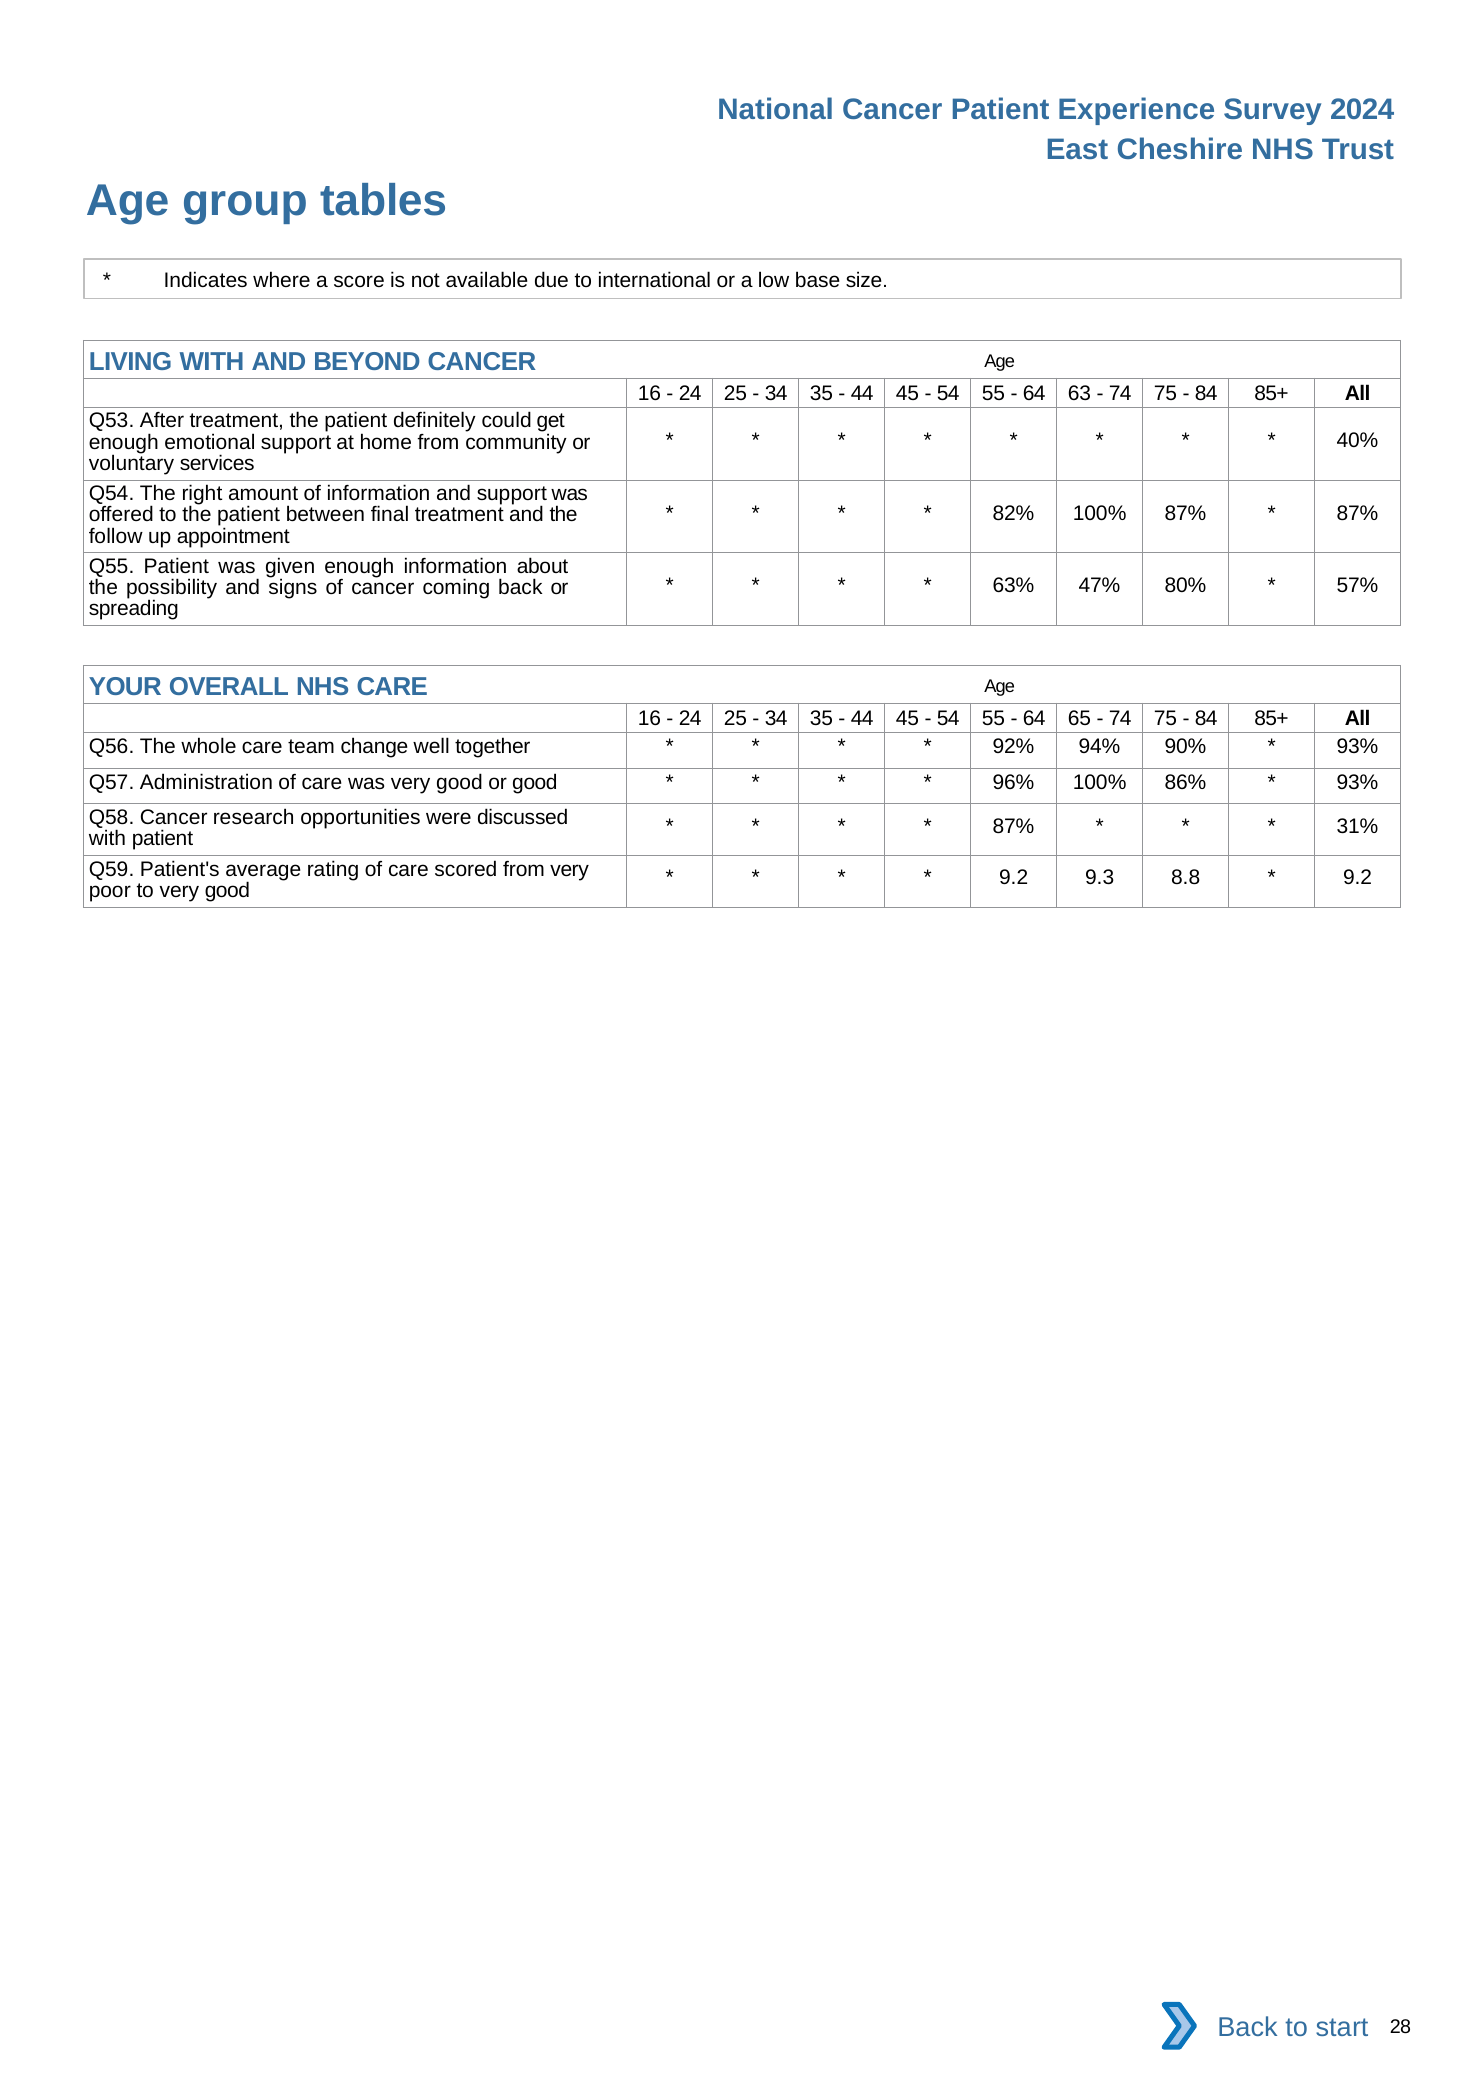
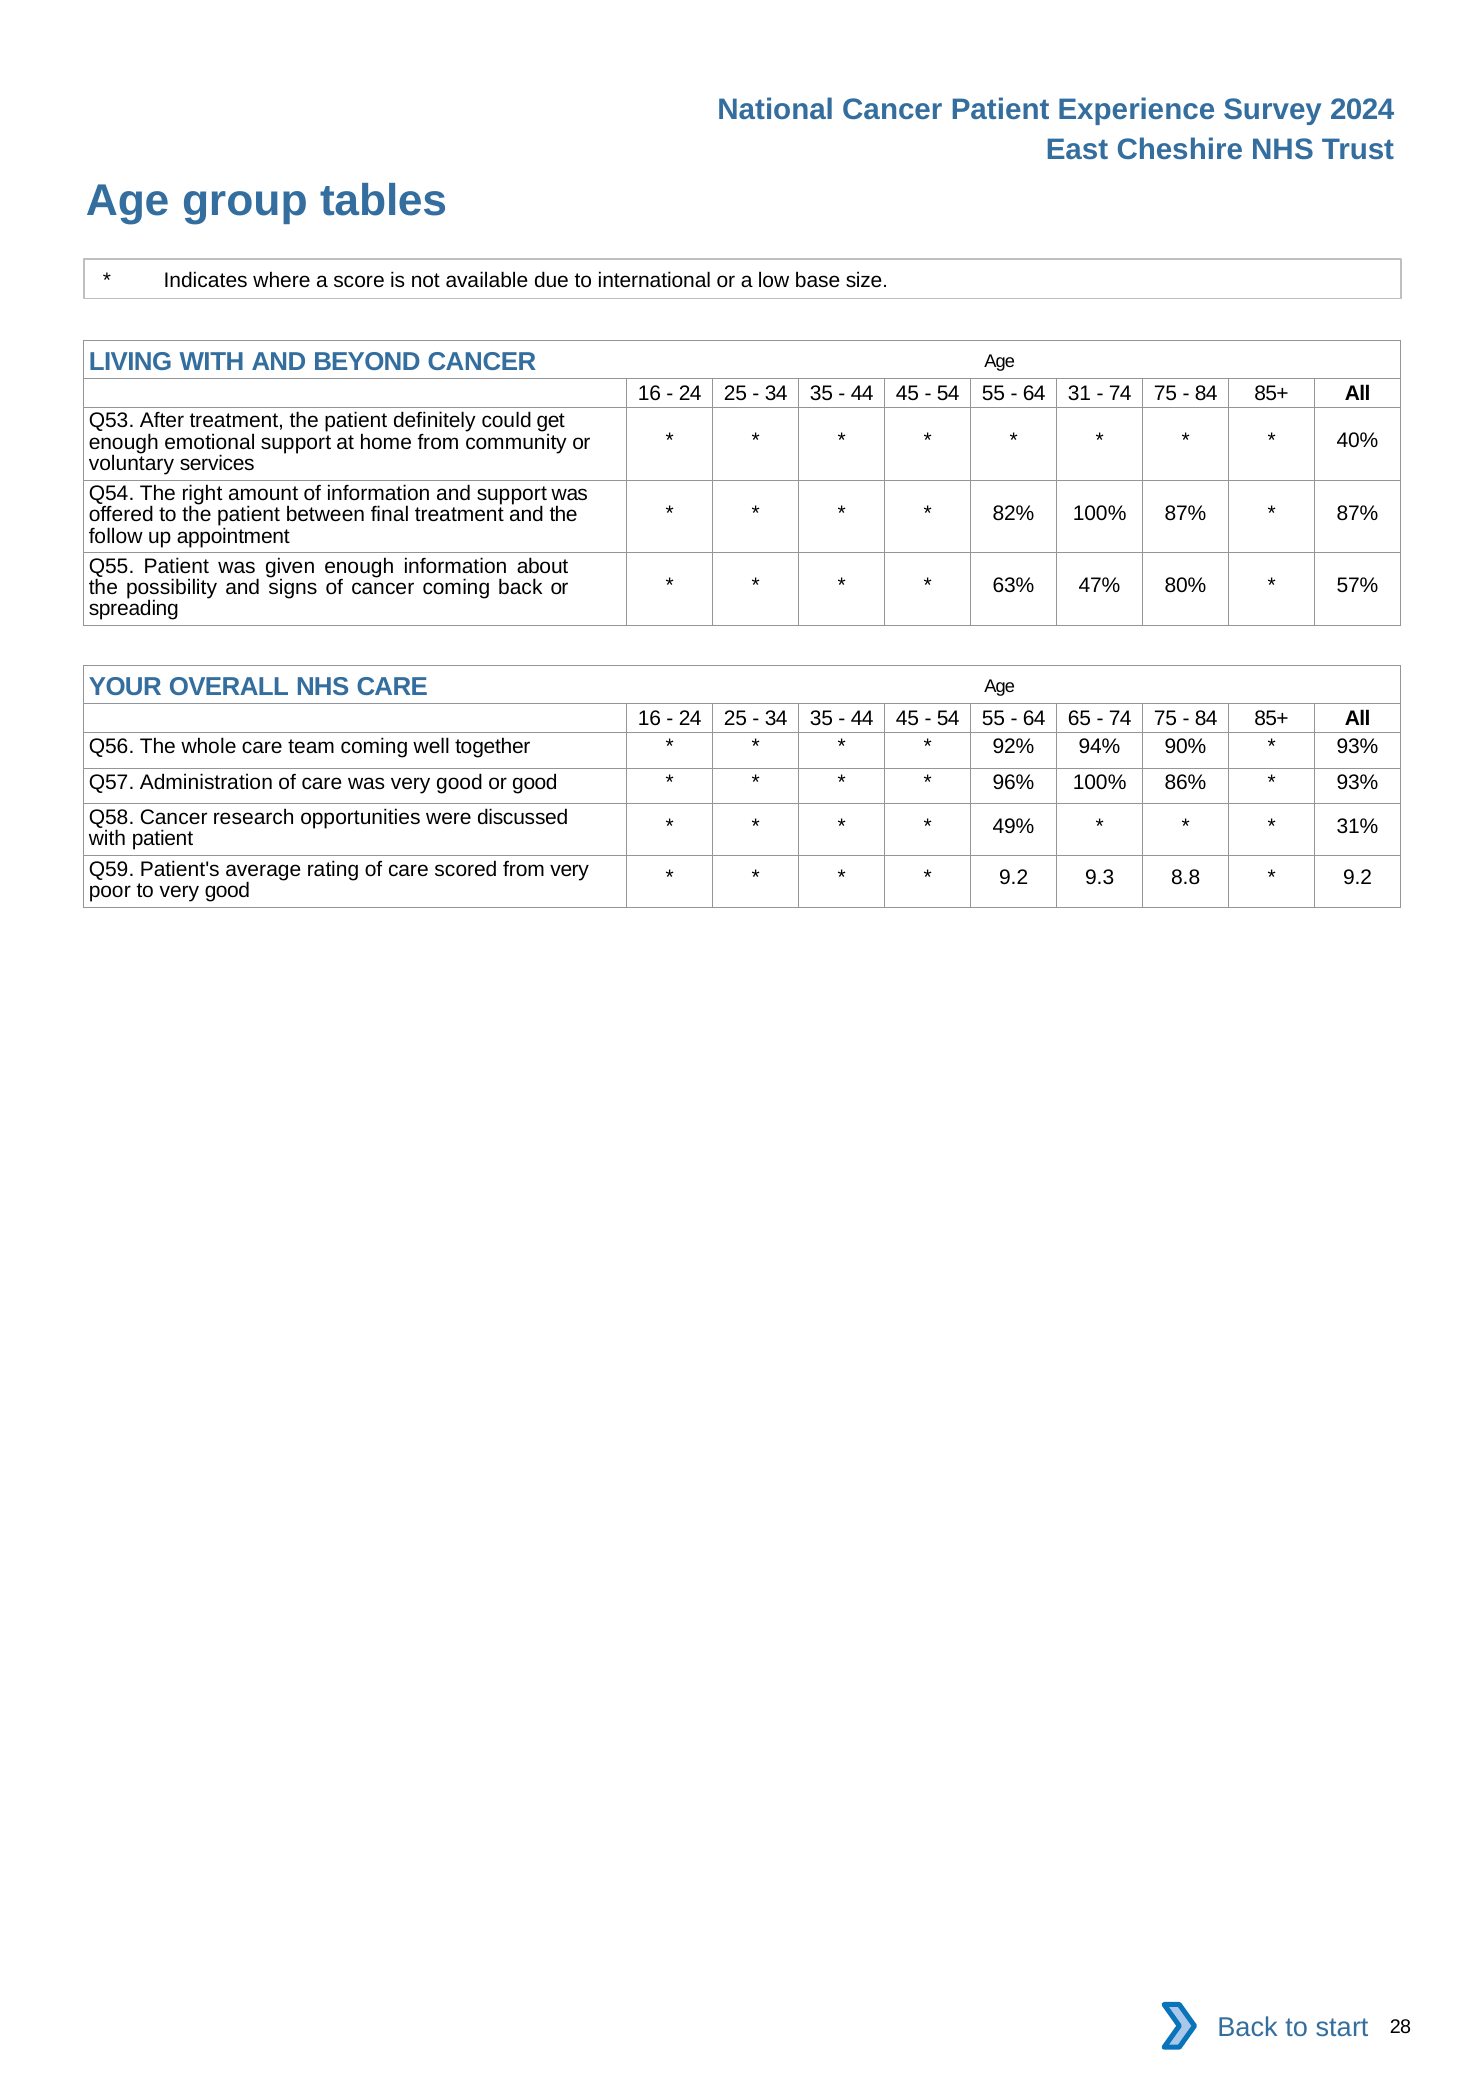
63: 63 -> 31 (1079, 394)
team change: change -> coming (374, 747)
87%: 87% -> 49% (1013, 826)
